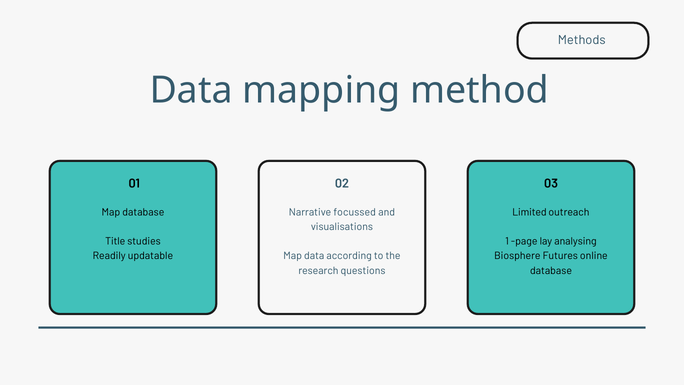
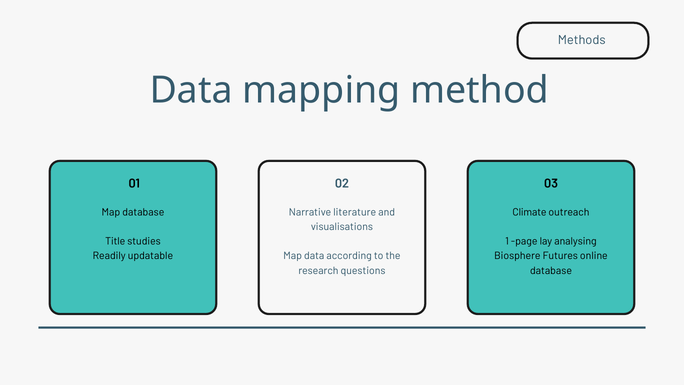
focussed: focussed -> literature (355, 212)
Limited: Limited -> Climate (529, 212)
